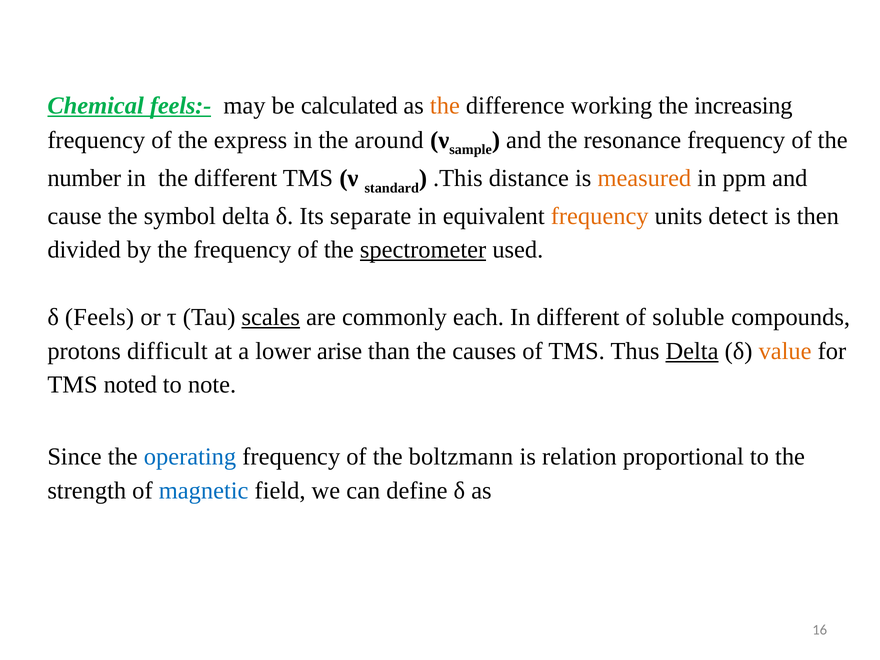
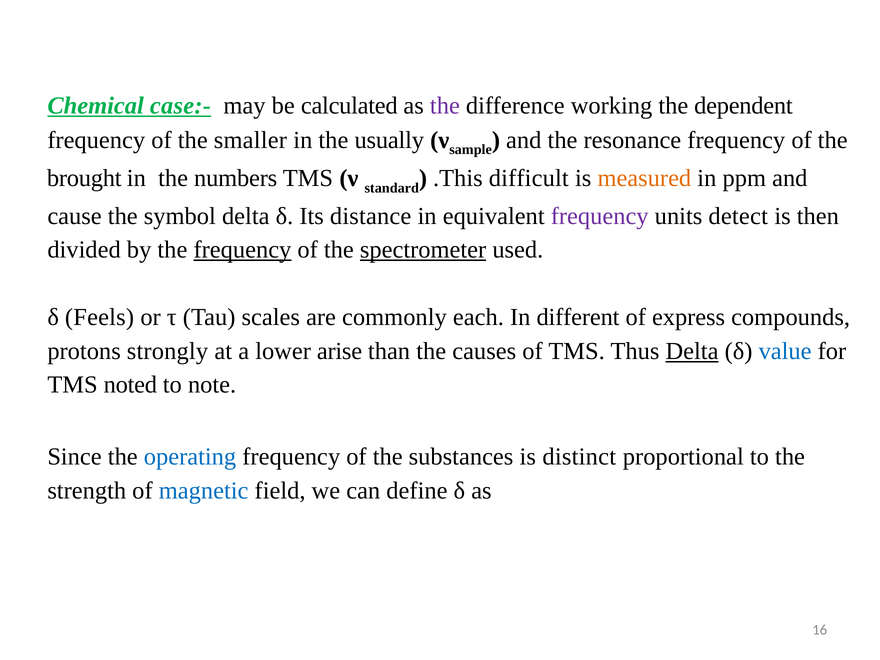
feels:-: feels:- -> case:- (180, 106)
the colour: orange -> purple (445, 106)
increasing: increasing -> dependent (743, 106)
express: express -> smaller (250, 140)
around: around -> usually (389, 140)
number: number -> brought (84, 178)
the different: different -> numbers (236, 178)
distance: distance -> difficult (529, 178)
separate: separate -> distance (371, 216)
frequency colour: orange -> purple (600, 216)
frequency underline: none -> present (242, 250)
scales underline: present -> none (271, 317)
soluble: soluble -> express (689, 317)
difficult: difficult -> strongly (167, 351)
value colour: orange -> blue (785, 351)
boltzmann: boltzmann -> substances (461, 457)
relation: relation -> distinct (579, 457)
